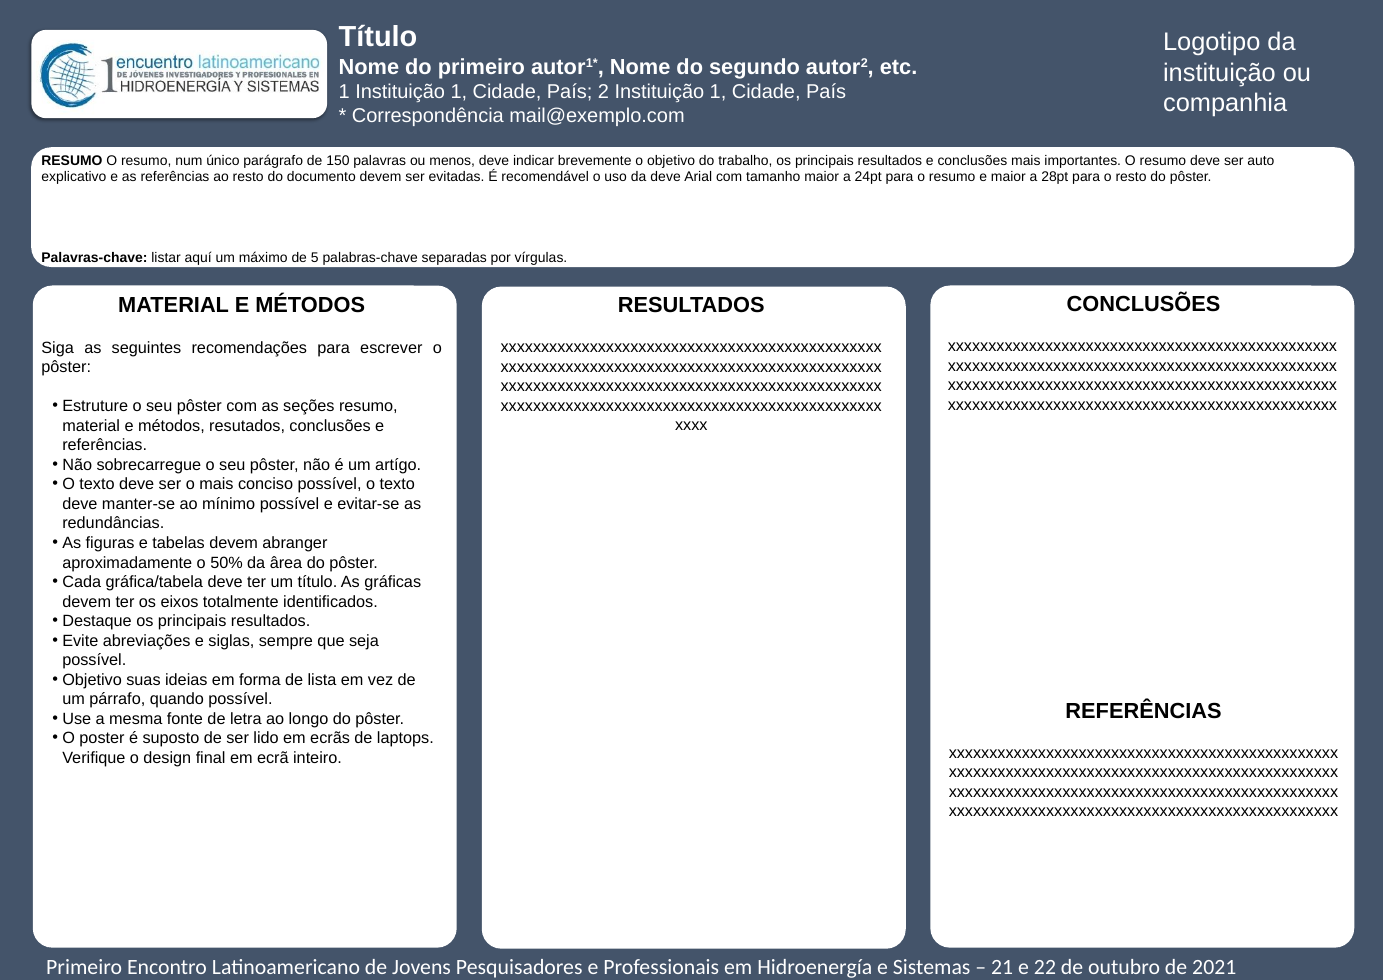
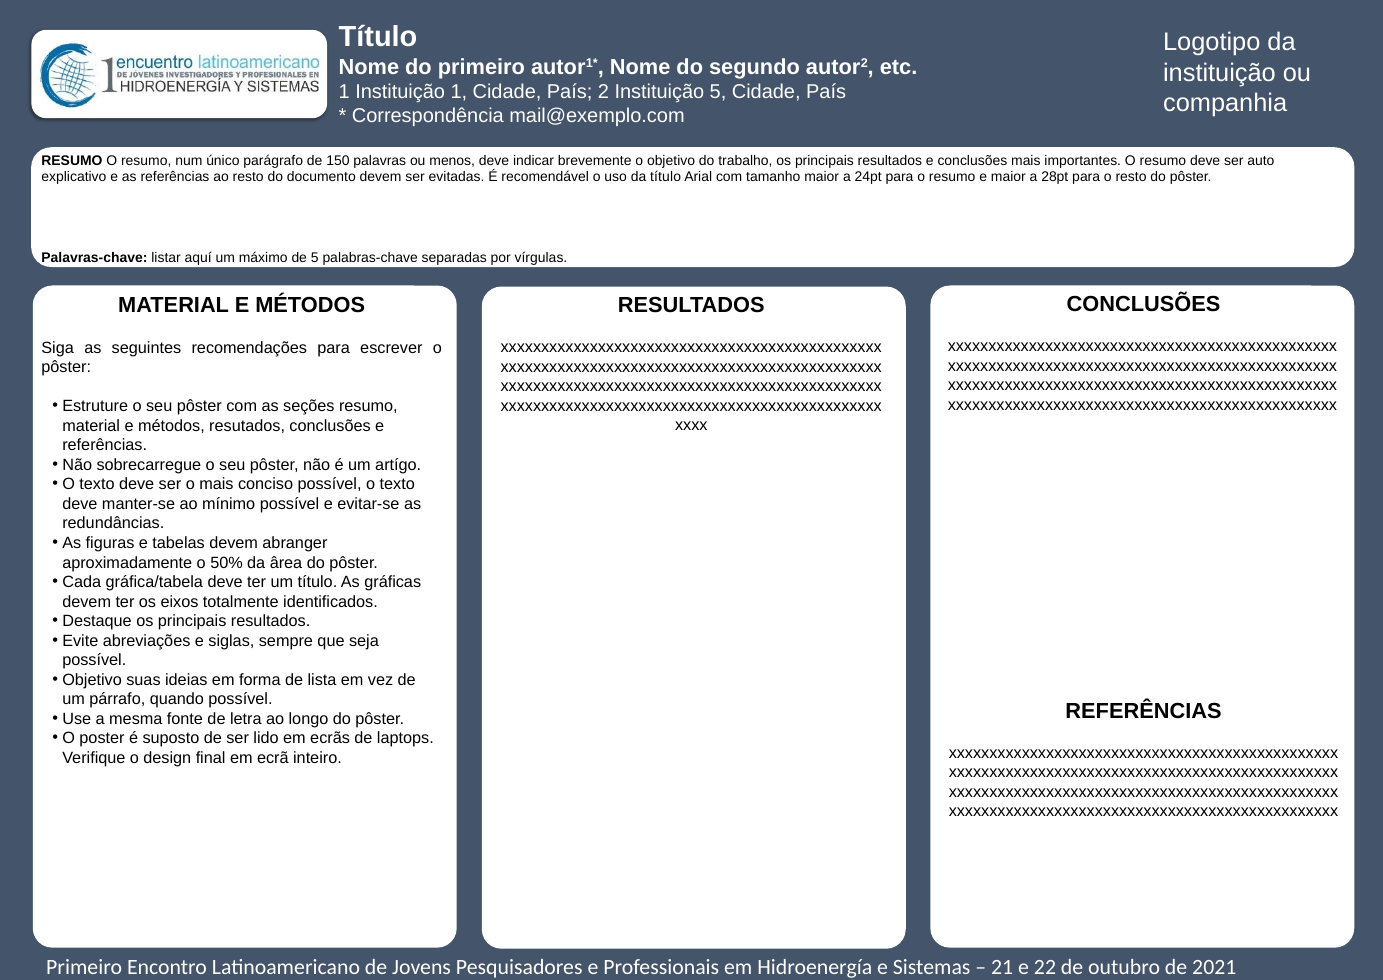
2 Instituição 1: 1 -> 5 (718, 92)
da deve: deve -> título (666, 177)
